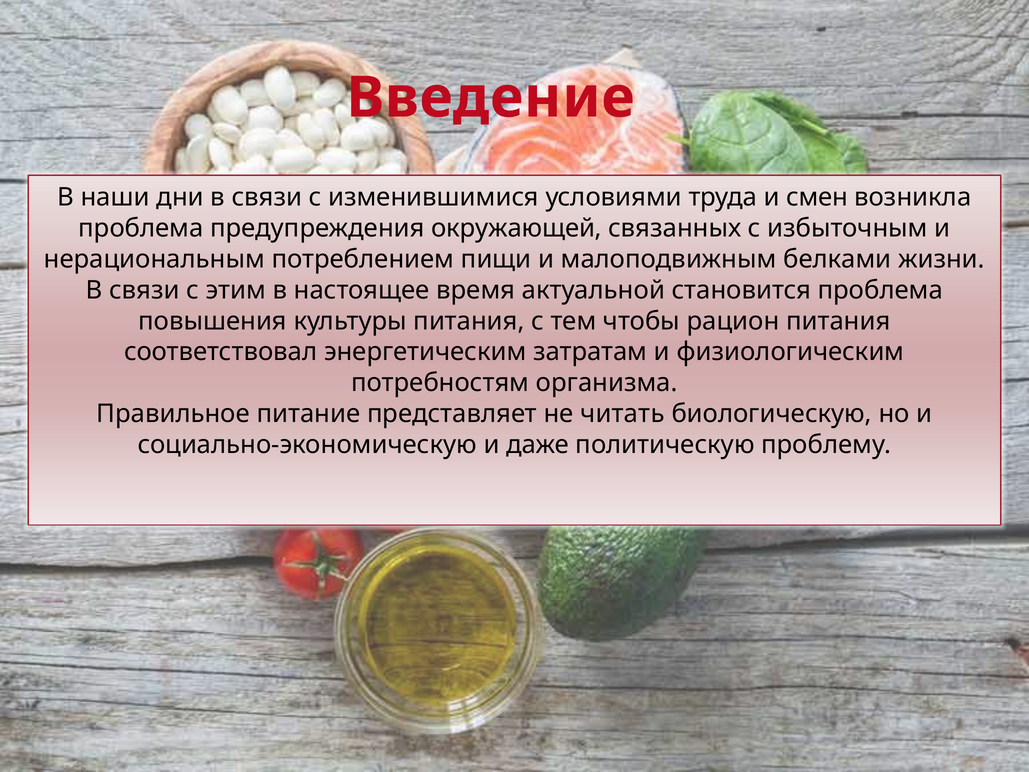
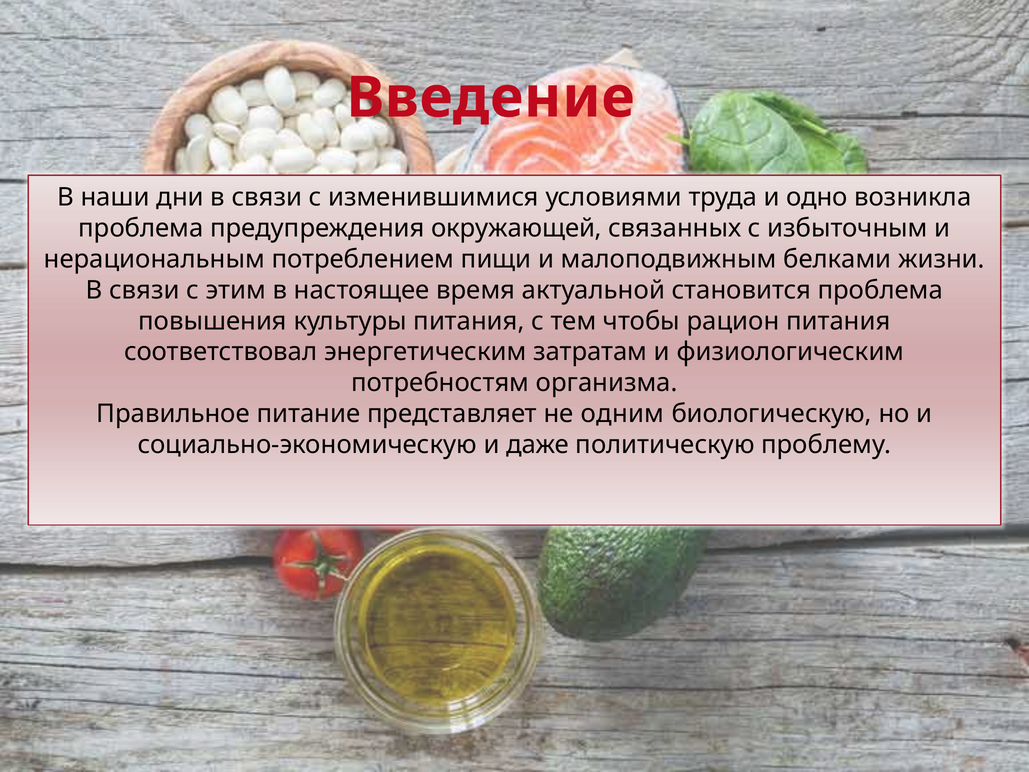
смен: смен -> одно (817, 197)
читать: читать -> одним (622, 414)
